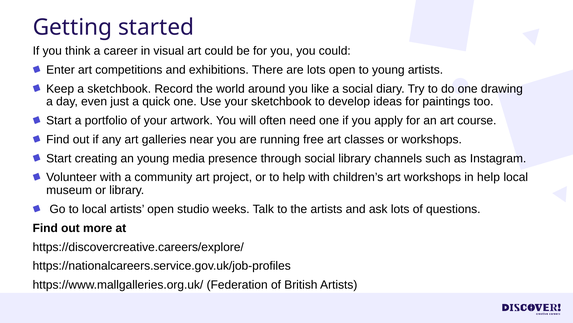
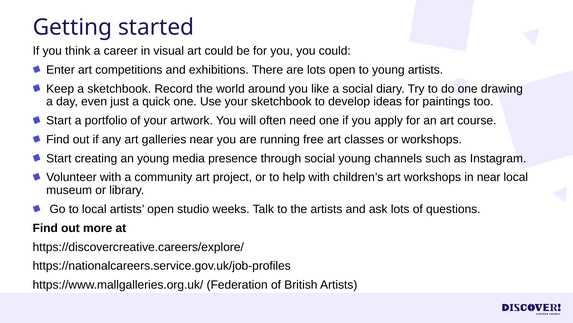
social library: library -> young (355, 158)
in help: help -> near (489, 177)
